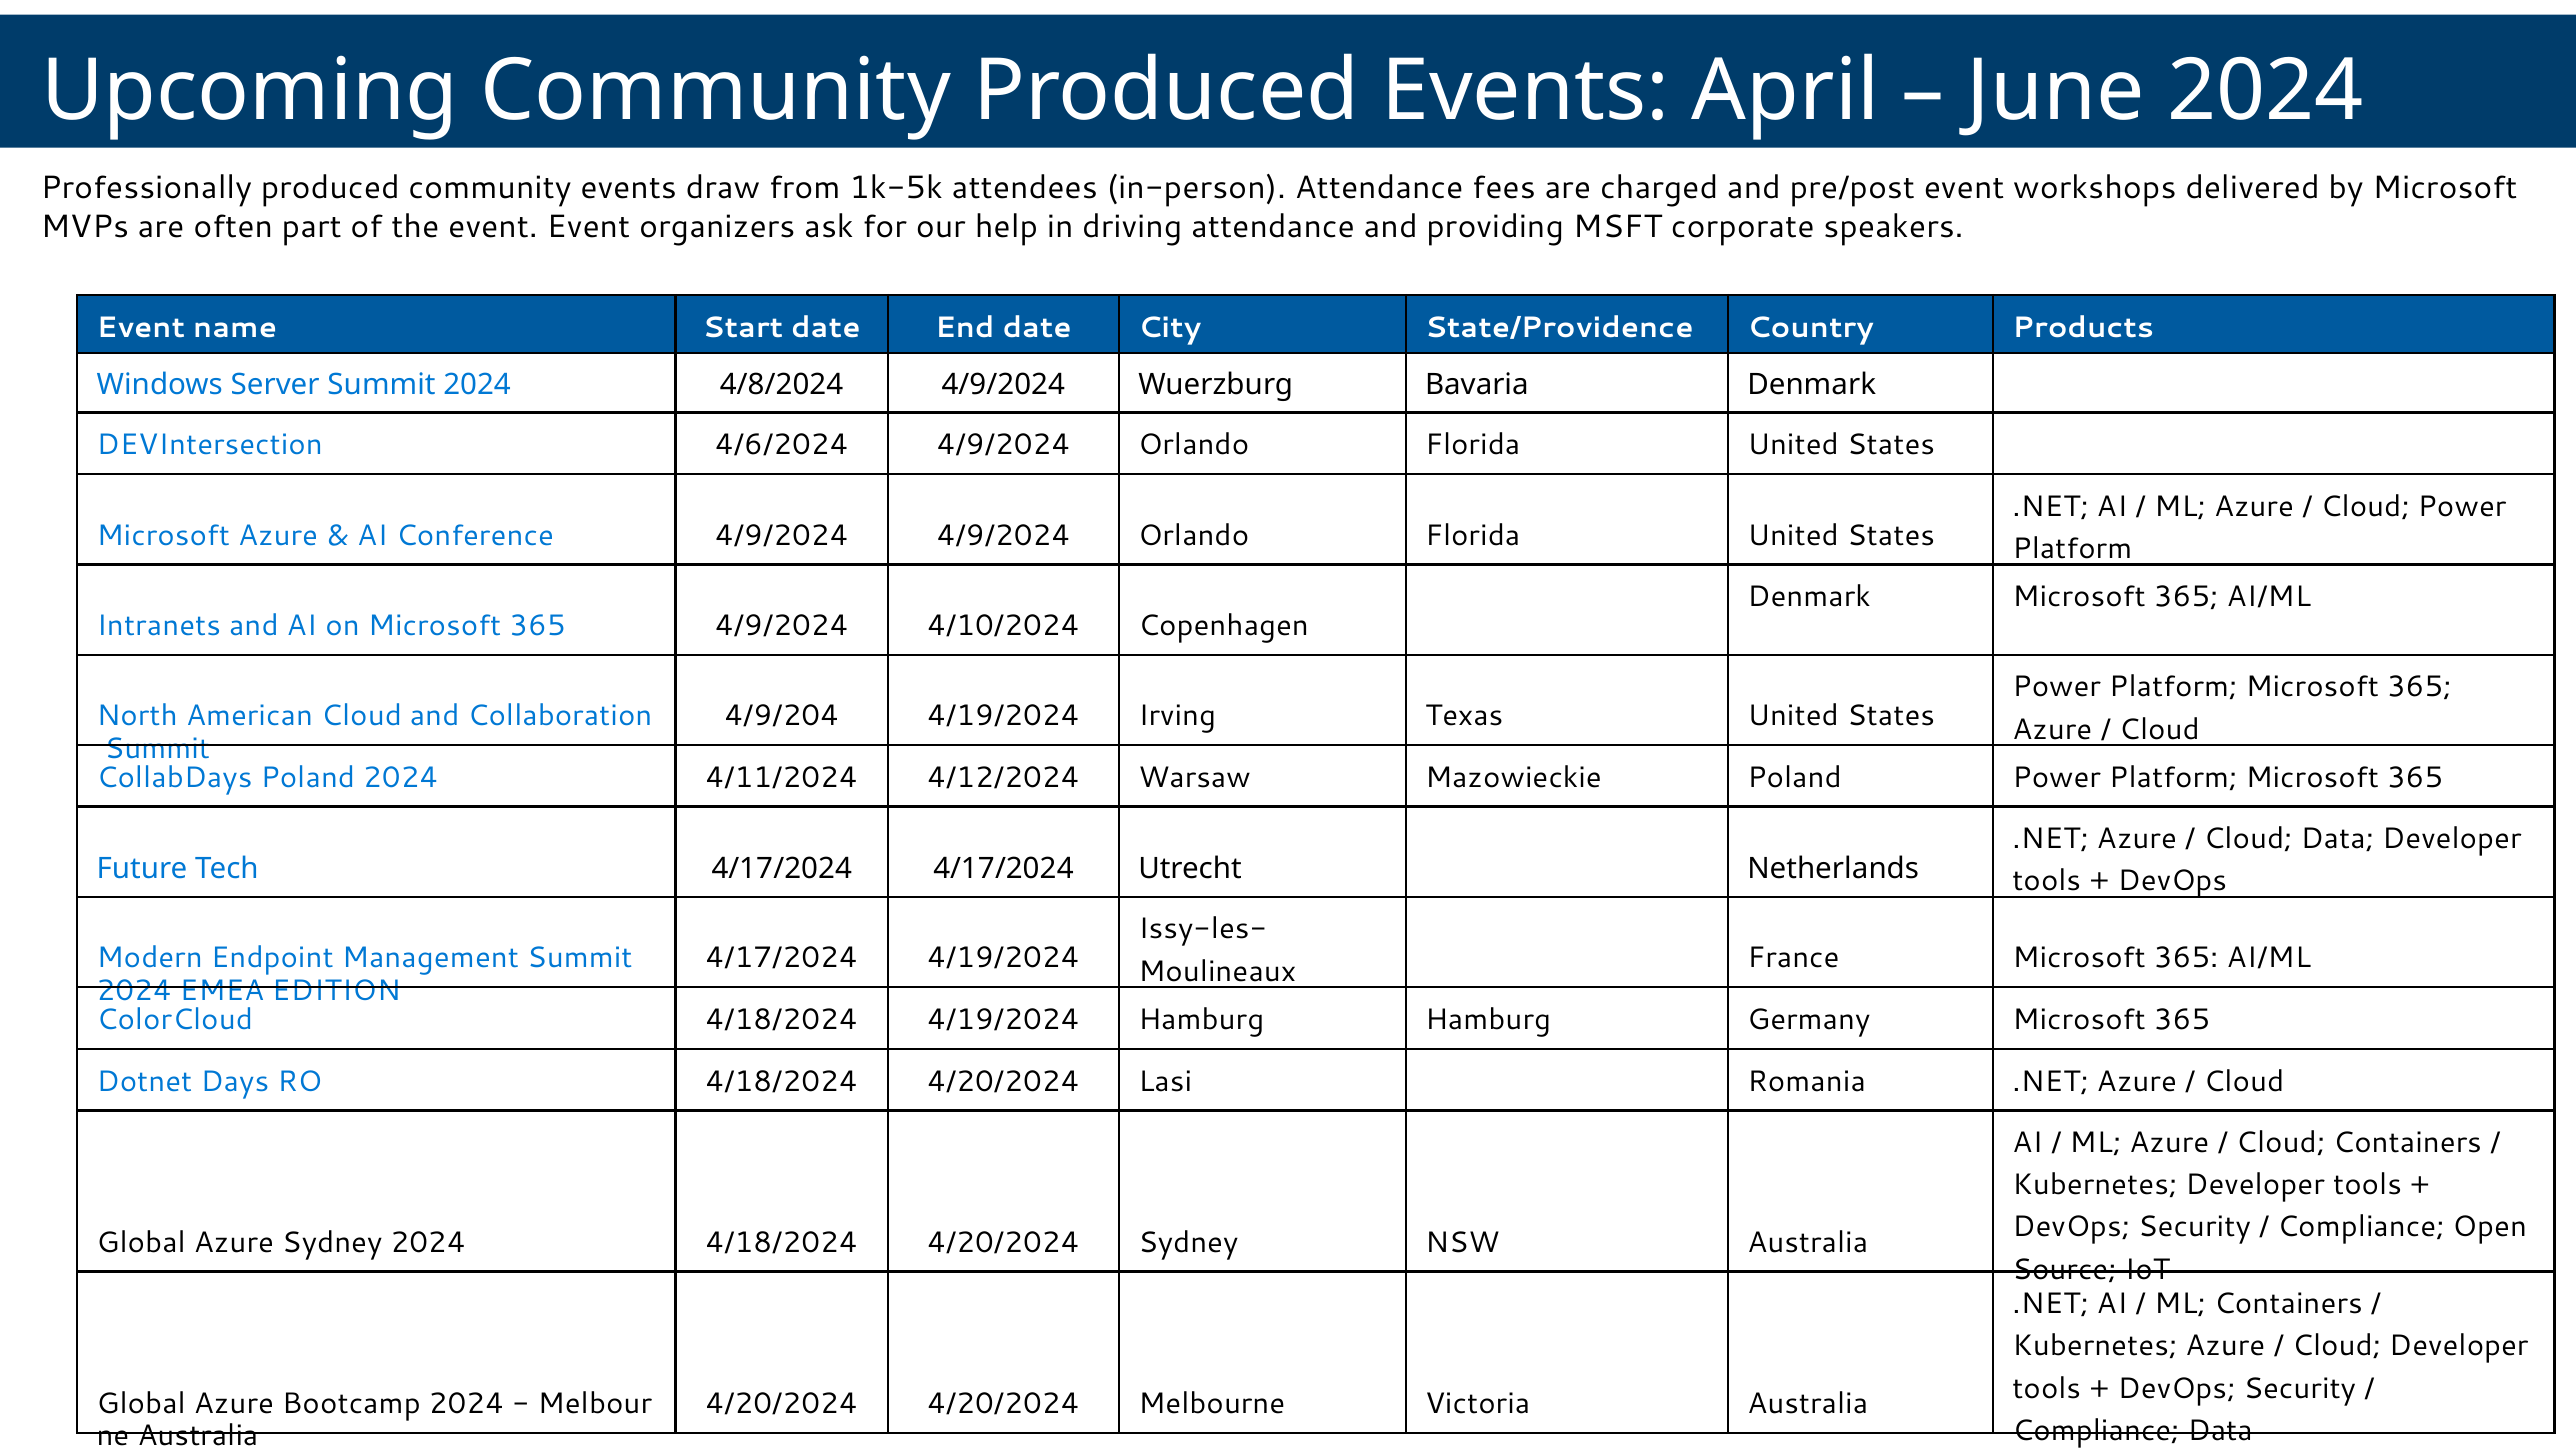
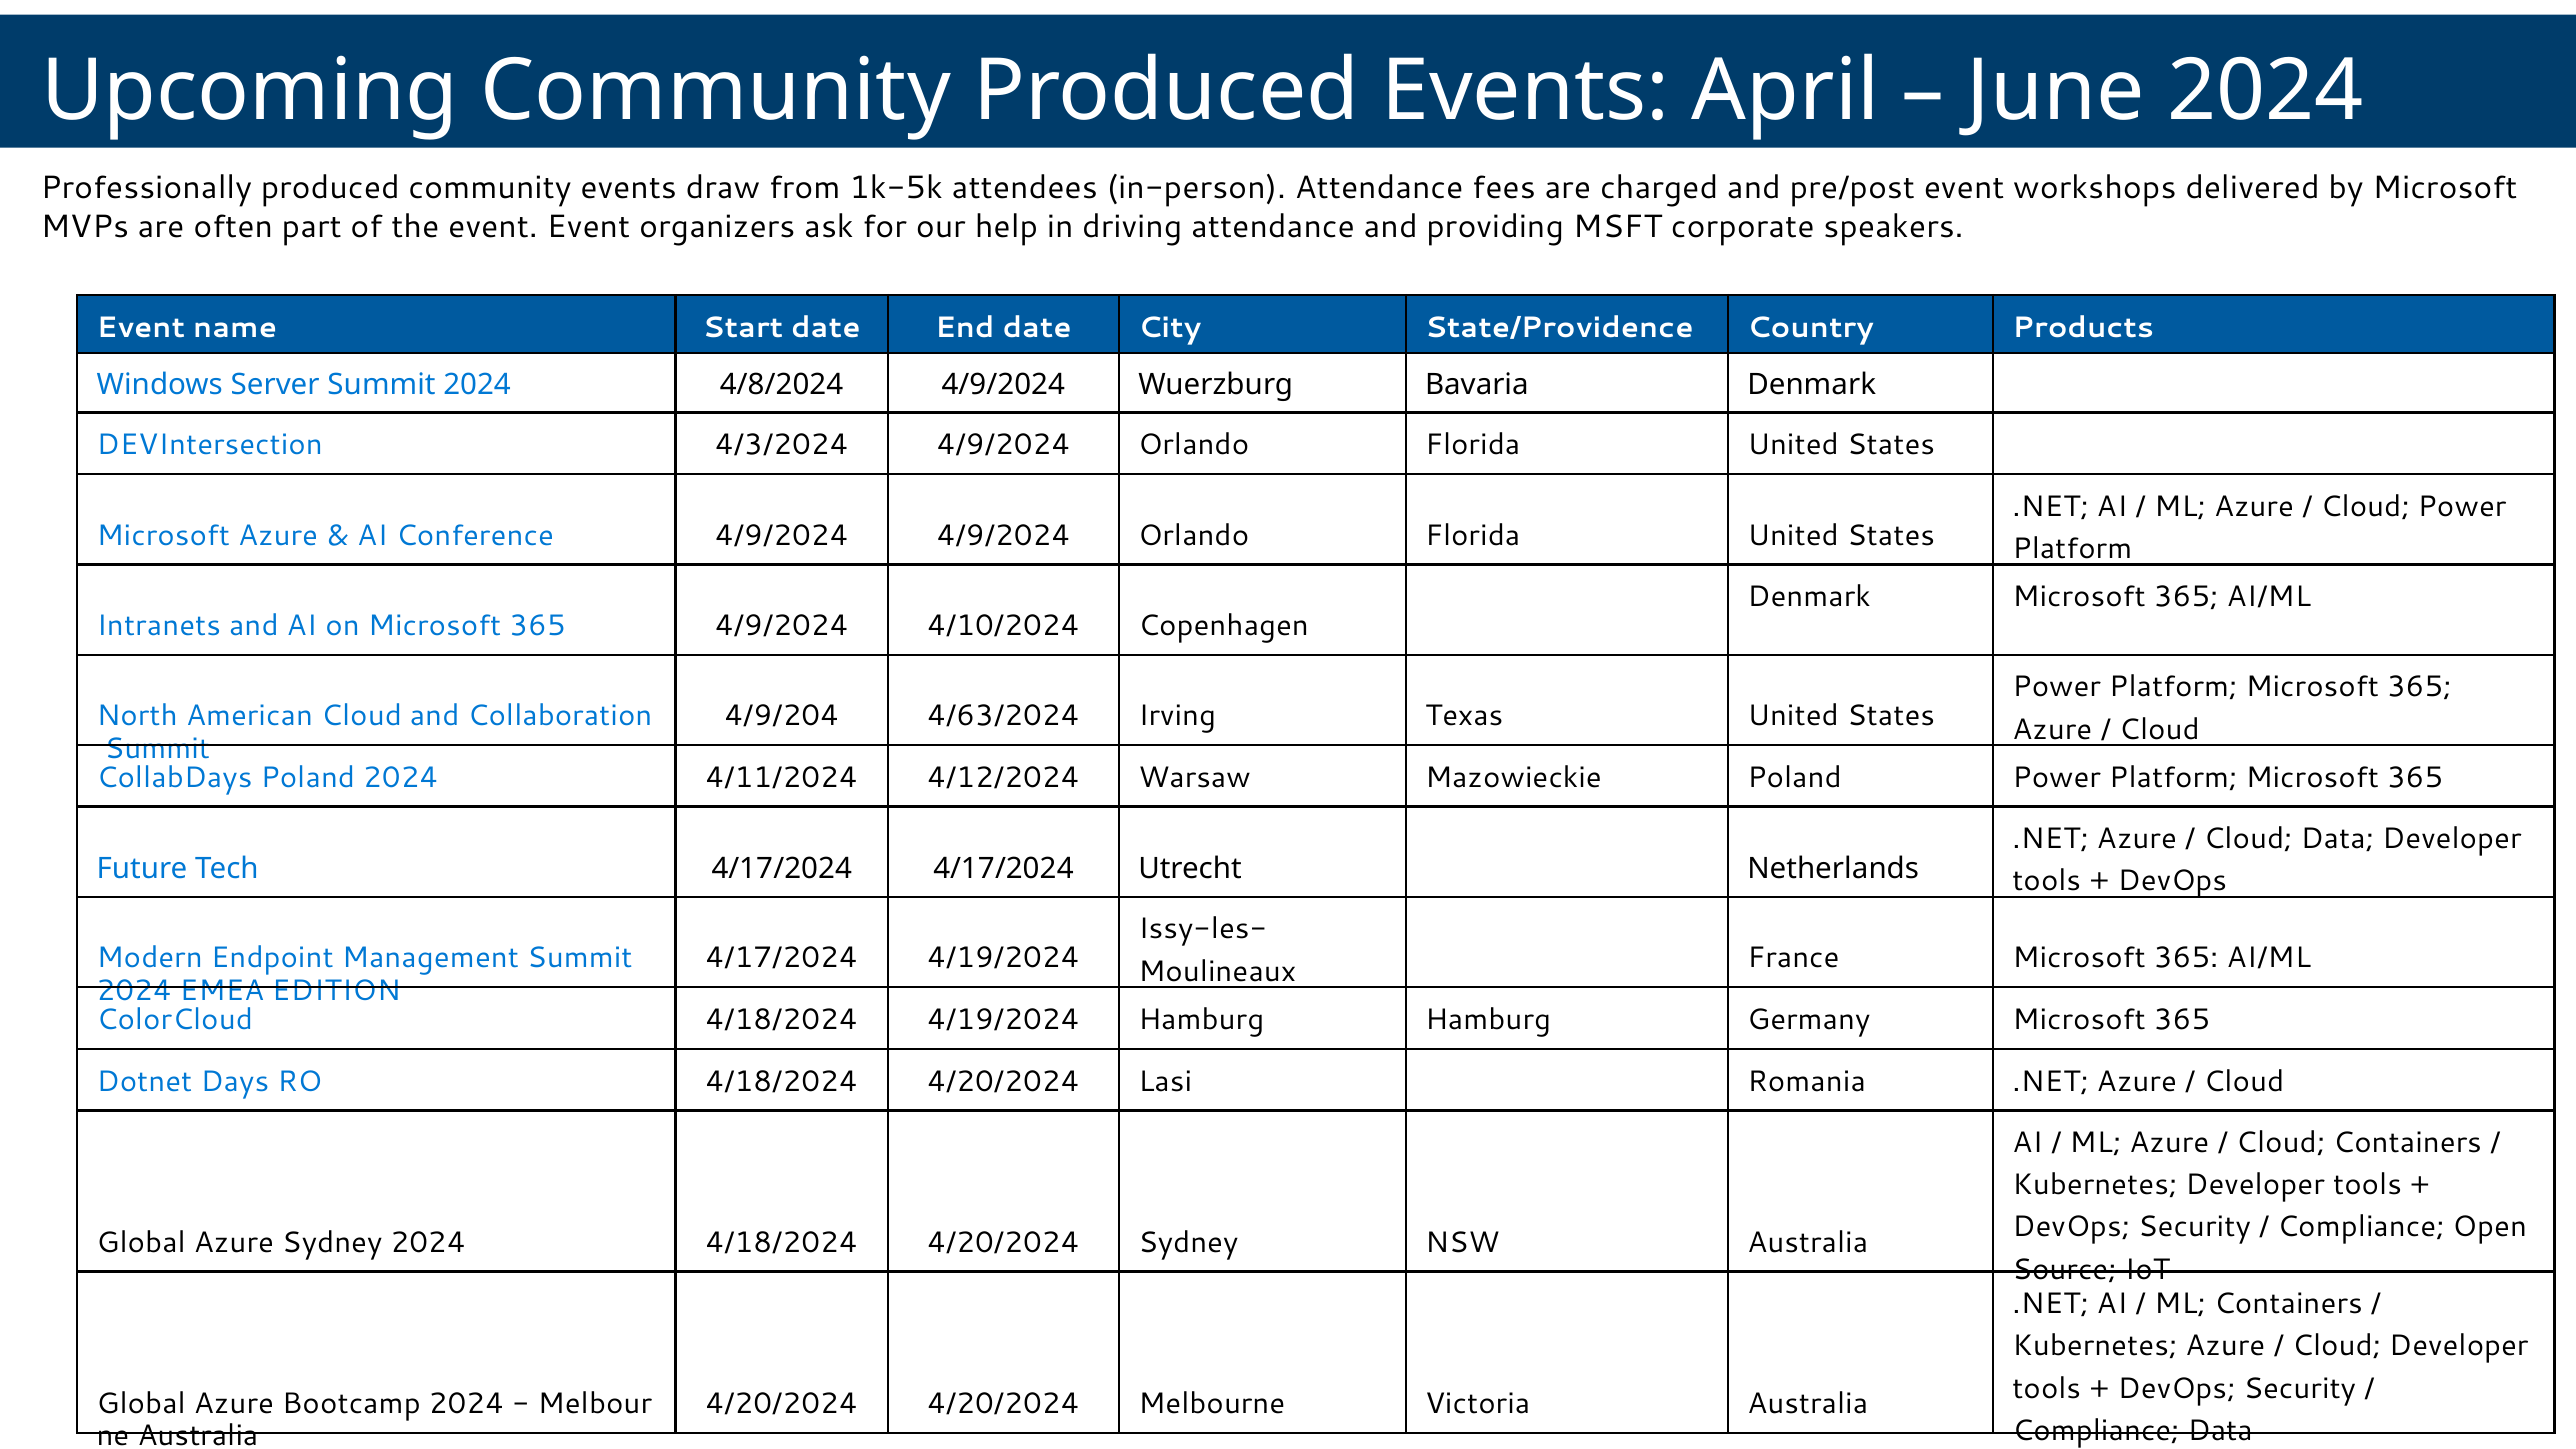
4/6/2024: 4/6/2024 -> 4/3/2024 (782, 445)
4/9/204 4/19/2024: 4/19/2024 -> 4/63/2024 (1003, 716)
